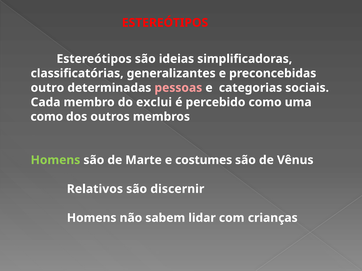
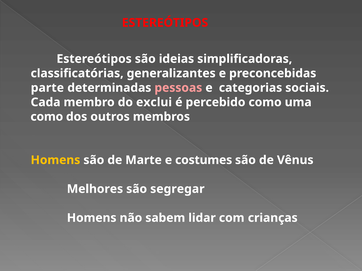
outro: outro -> parte (47, 88)
Homens colour: light green -> yellow (55, 160)
Relativos: Relativos -> Melhores (95, 189)
discernir: discernir -> segregar (177, 189)
